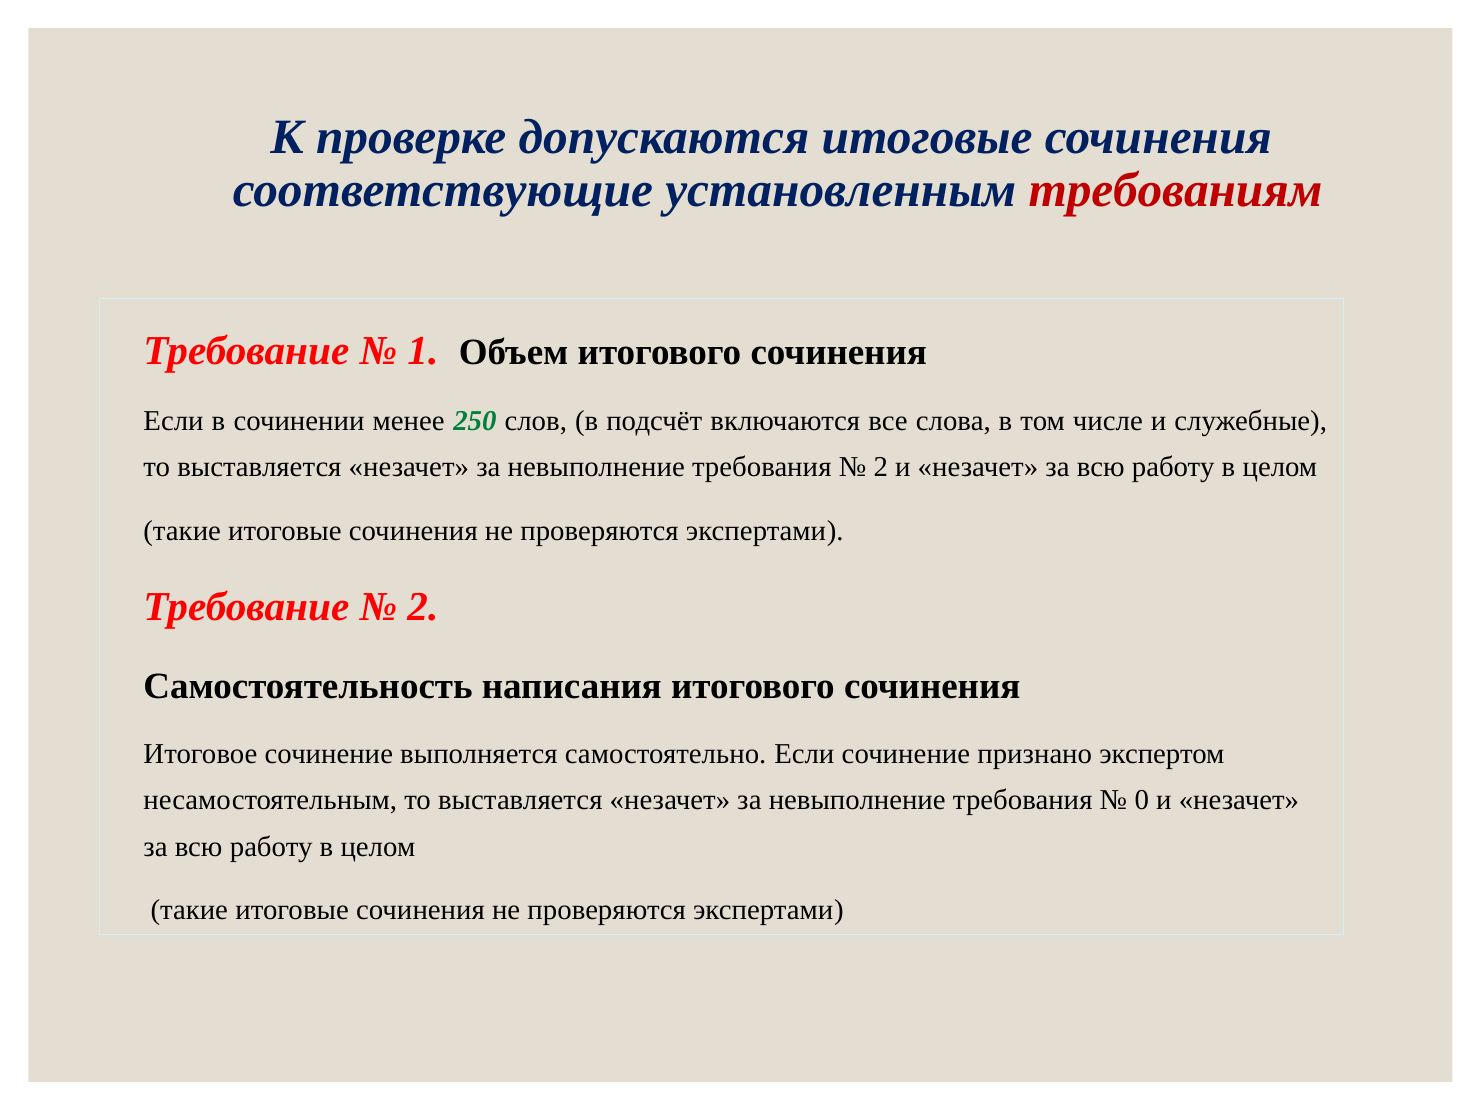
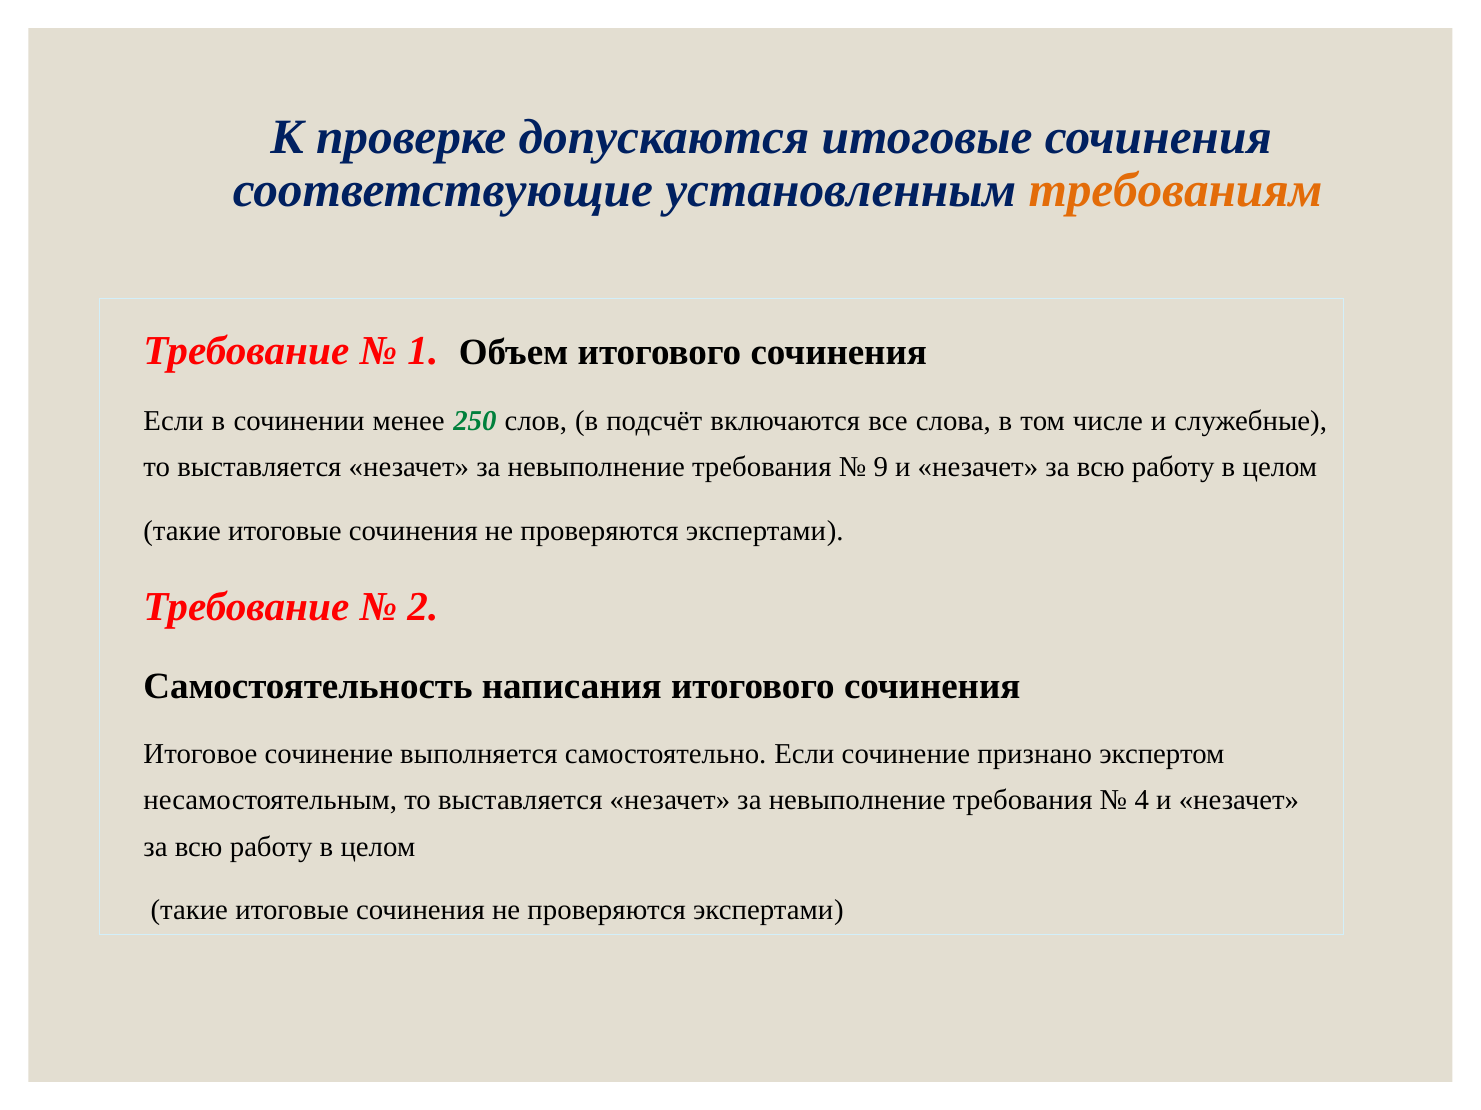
требованиям colour: red -> orange (1176, 190)
2: 2 -> 9 (881, 468)
0: 0 -> 4 (1142, 801)
